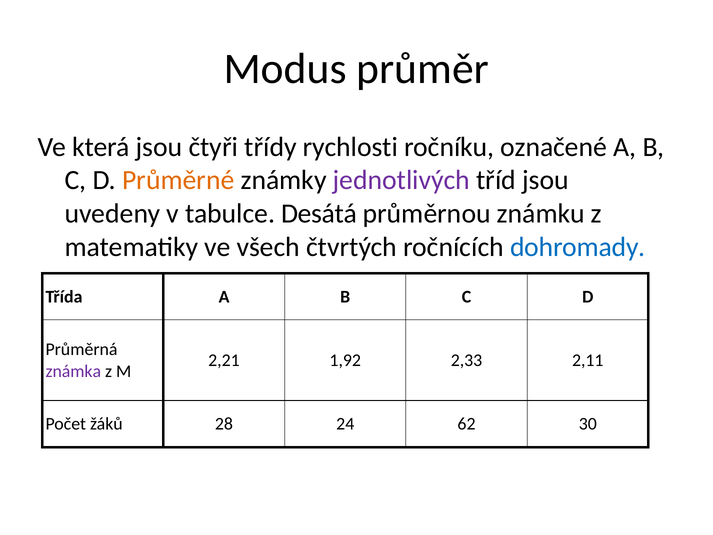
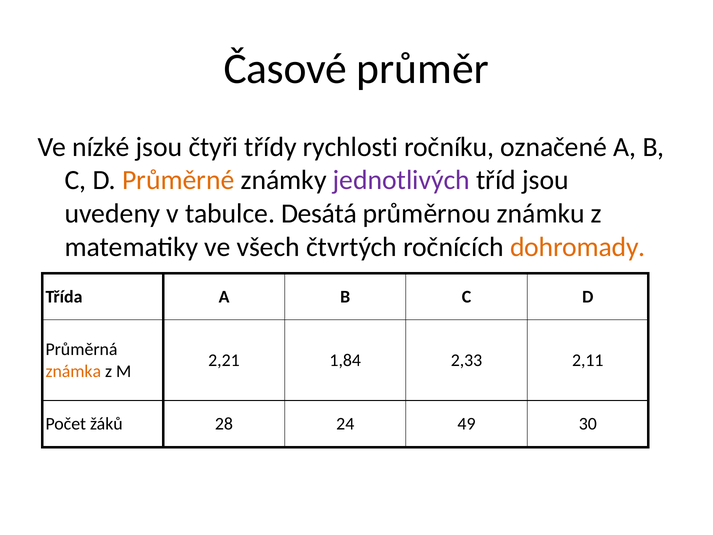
Modus: Modus -> Časové (285, 69)
která: která -> nízké (101, 147)
dohromady colour: blue -> orange (578, 247)
1,92: 1,92 -> 1,84 (345, 360)
známka colour: purple -> orange (73, 371)
62: 62 -> 49 (467, 424)
